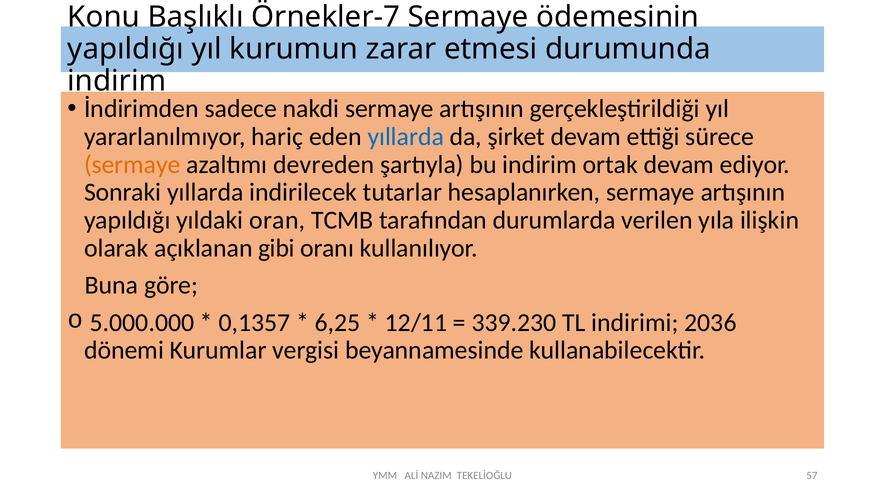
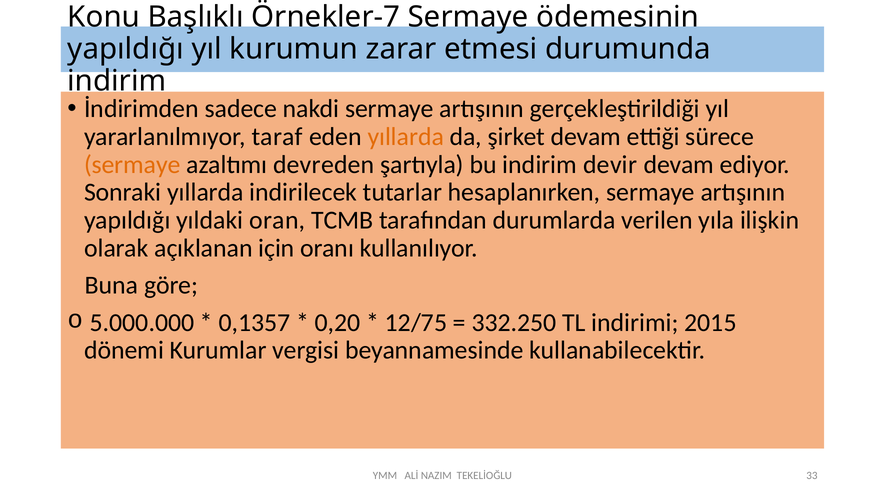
hariç: hariç -> taraf (277, 137)
yıllarda colour: blue -> orange (406, 137)
ortak: ortak -> devir (610, 164)
gibi: gibi -> için (276, 248)
6,25: 6,25 -> 0,20 (338, 322)
12/11: 12/11 -> 12/75 (416, 322)
339.230: 339.230 -> 332.250 (514, 322)
2036: 2036 -> 2015 (711, 322)
57: 57 -> 33 (812, 475)
